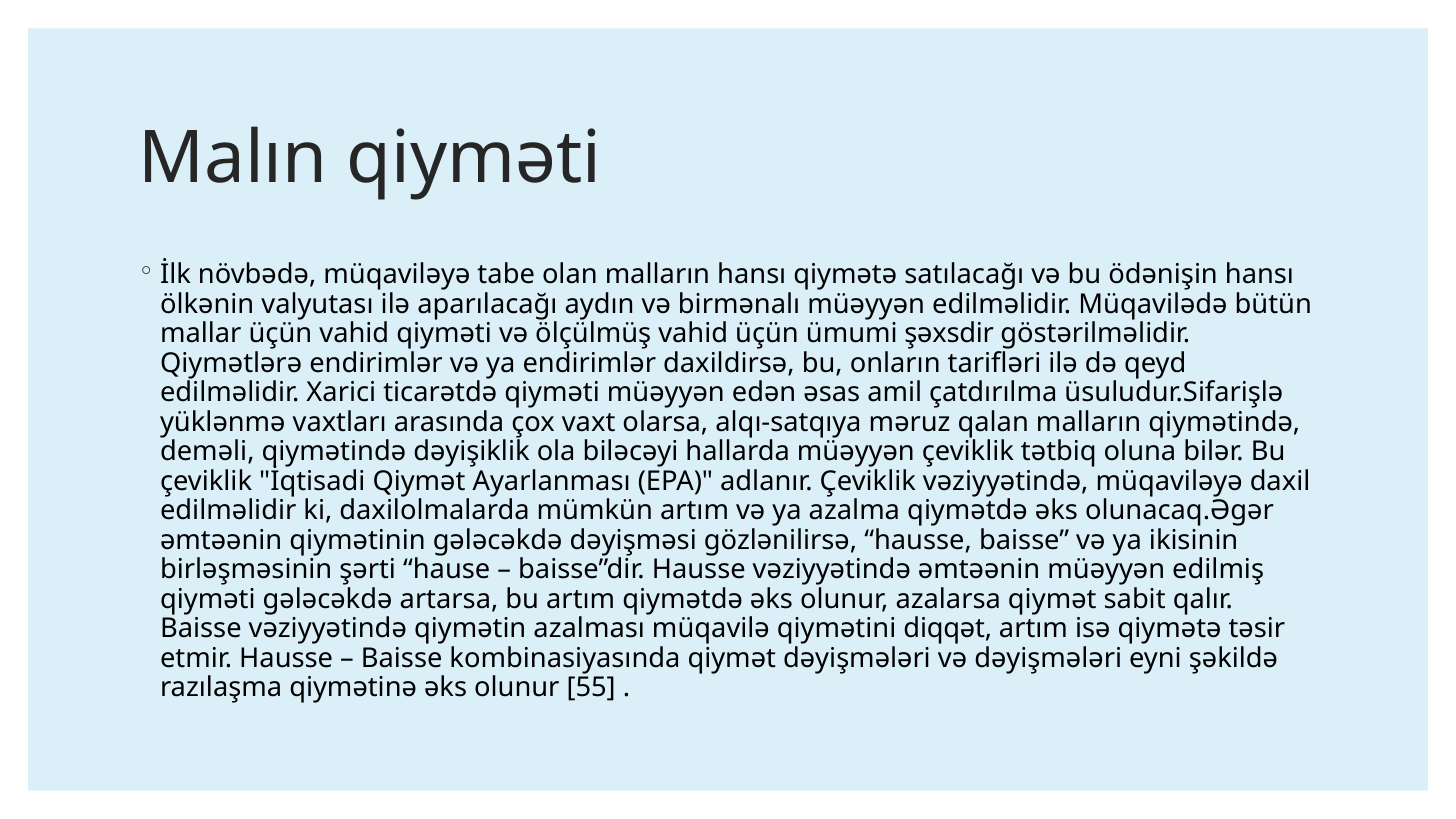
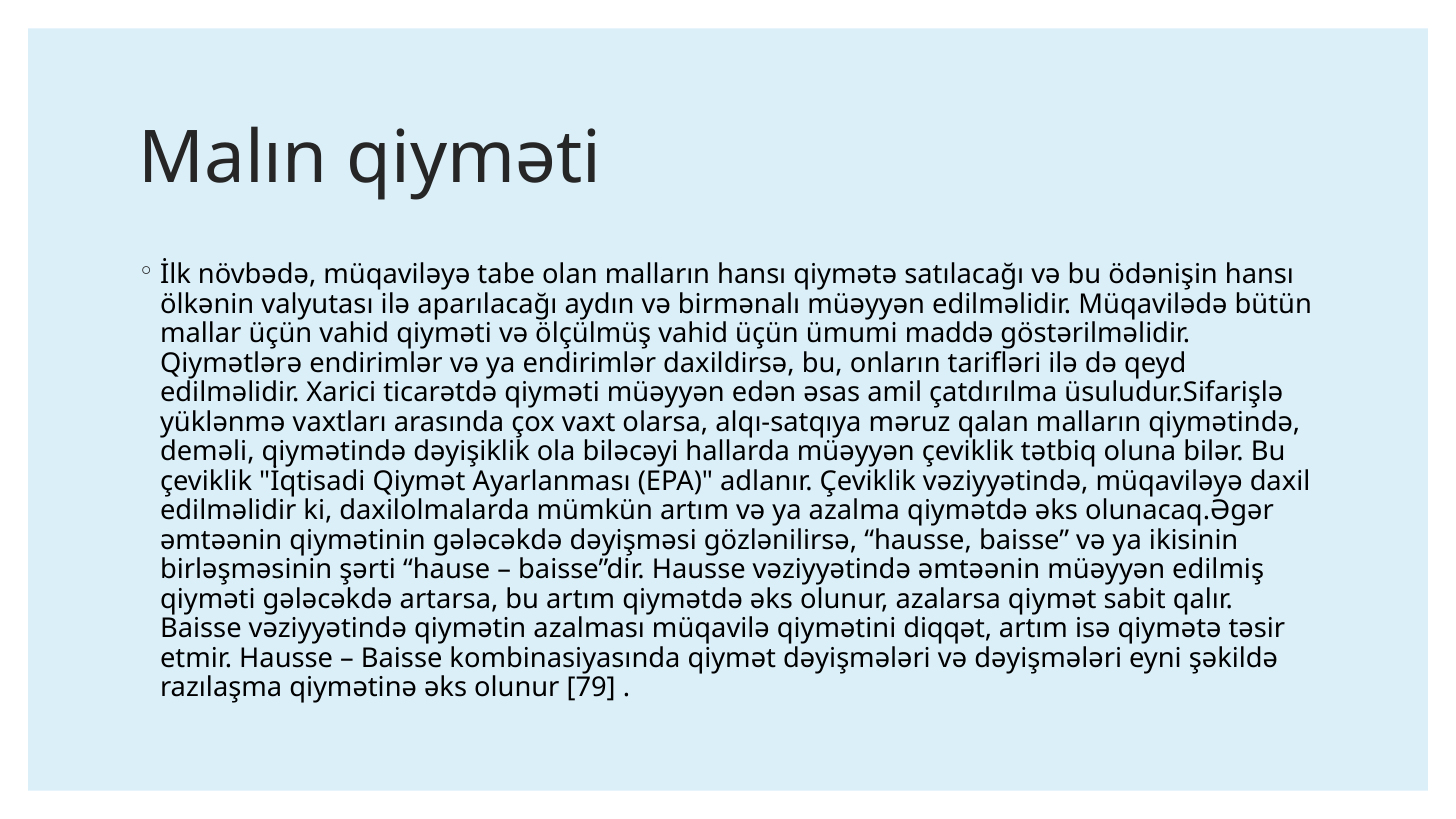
şəxsdir: şəxsdir -> maddə (949, 334)
55: 55 -> 79 (591, 688)
